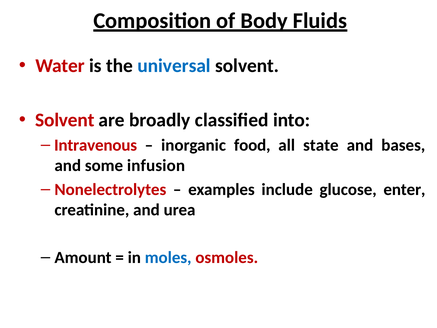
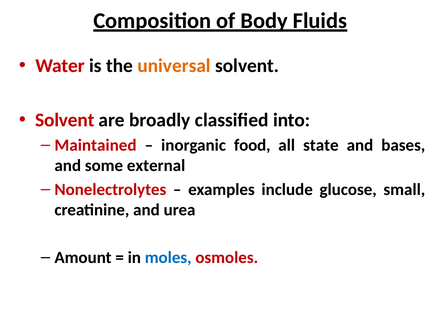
universal colour: blue -> orange (174, 66)
Intravenous: Intravenous -> Maintained (95, 145)
infusion: infusion -> external (156, 165)
enter: enter -> small (404, 189)
